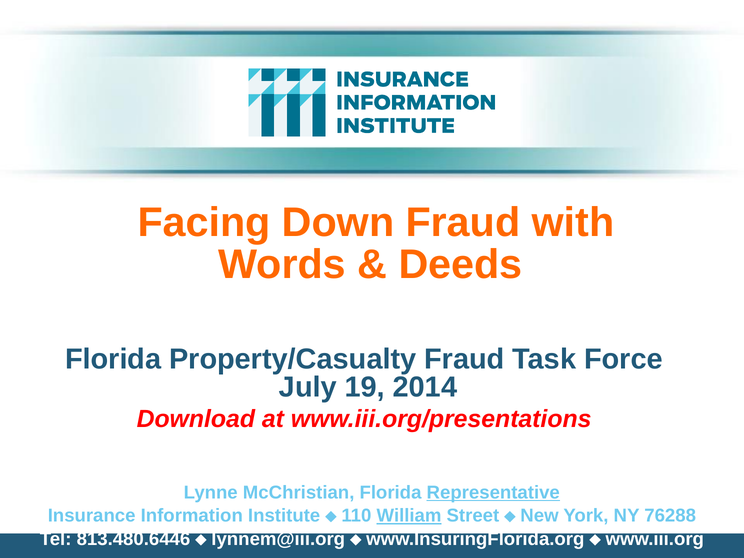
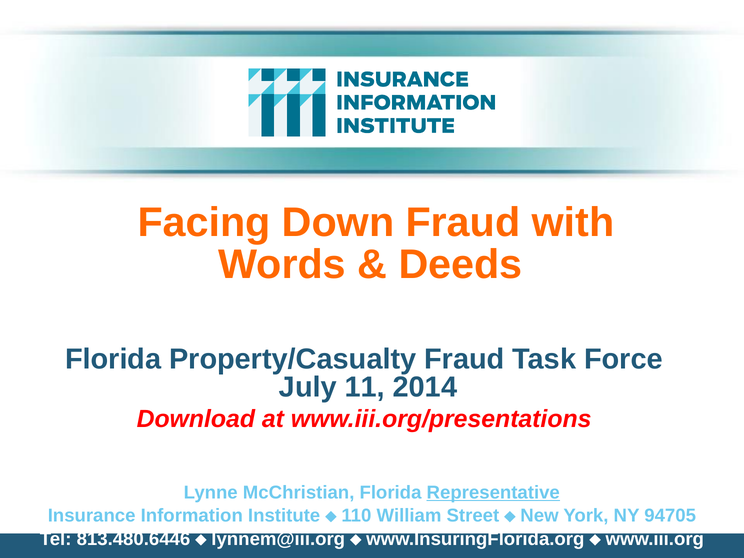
19: 19 -> 11 (365, 387)
William underline: present -> none (409, 516)
76288: 76288 -> 94705 (670, 516)
